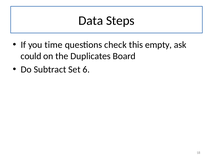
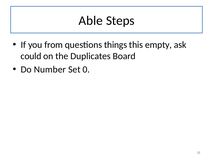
Data: Data -> Able (91, 21)
time: time -> from (54, 45)
check: check -> things (116, 45)
Subtract: Subtract -> Number (50, 69)
6: 6 -> 0 (86, 69)
